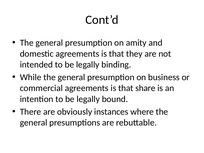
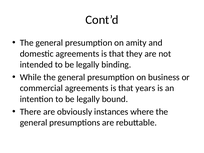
share: share -> years (145, 88)
